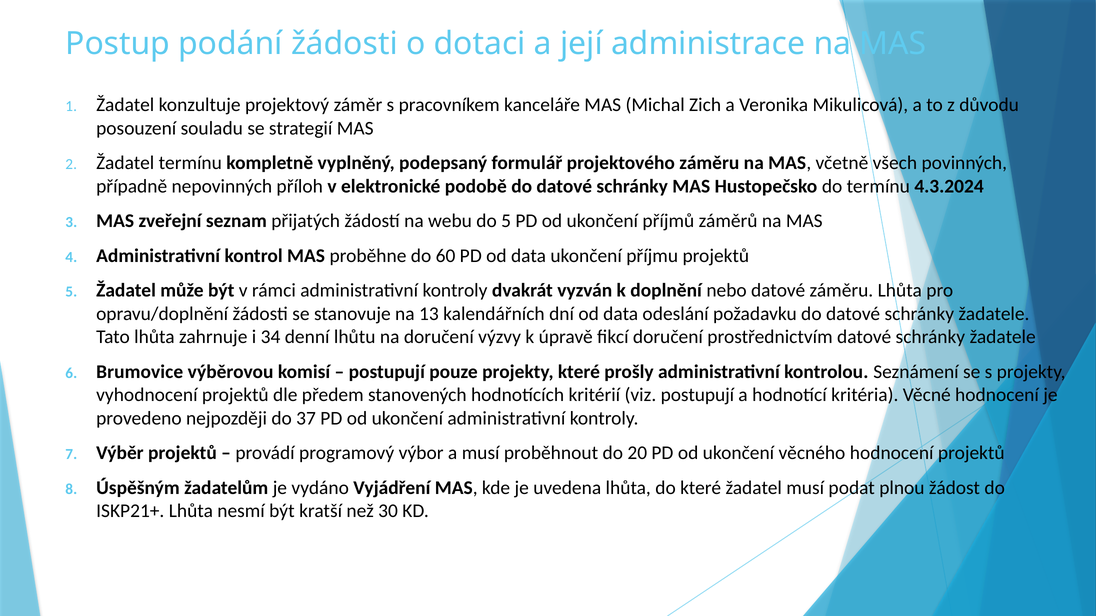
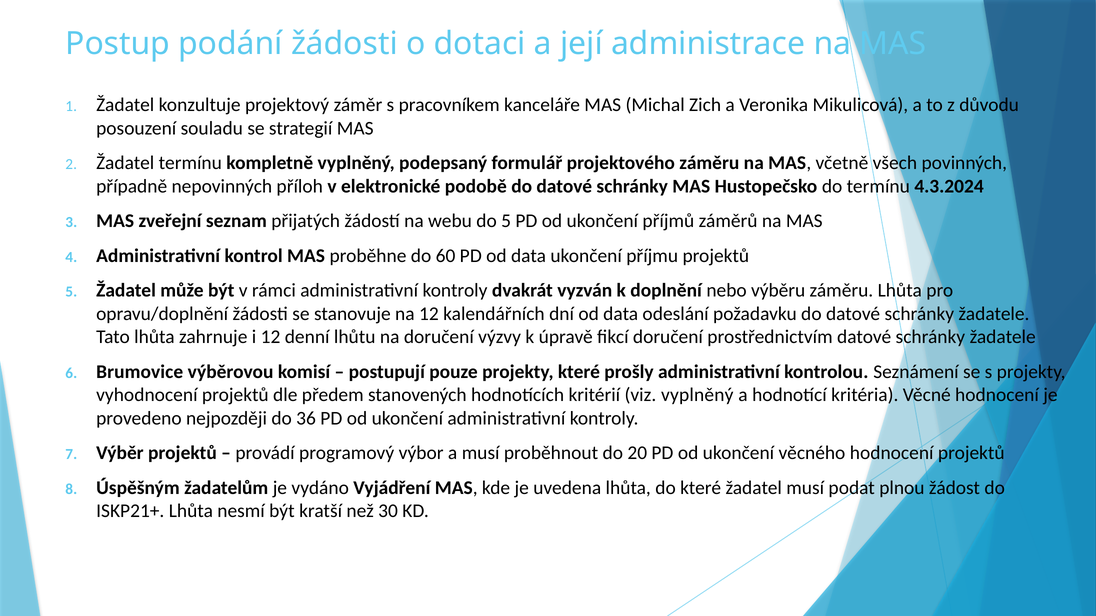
nebo datové: datové -> výběru (778, 291)
na 13: 13 -> 12 (429, 314)
i 34: 34 -> 12 (271, 337)
viz postupují: postupují -> vyplněný (697, 395)
37: 37 -> 36 (306, 419)
